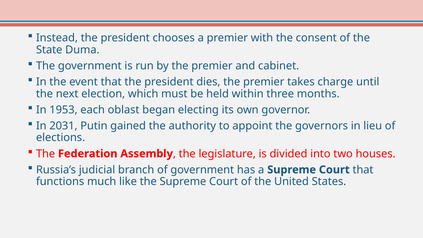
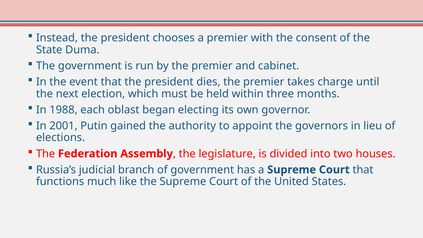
1953: 1953 -> 1988 (63, 110)
2031: 2031 -> 2001 (63, 126)
